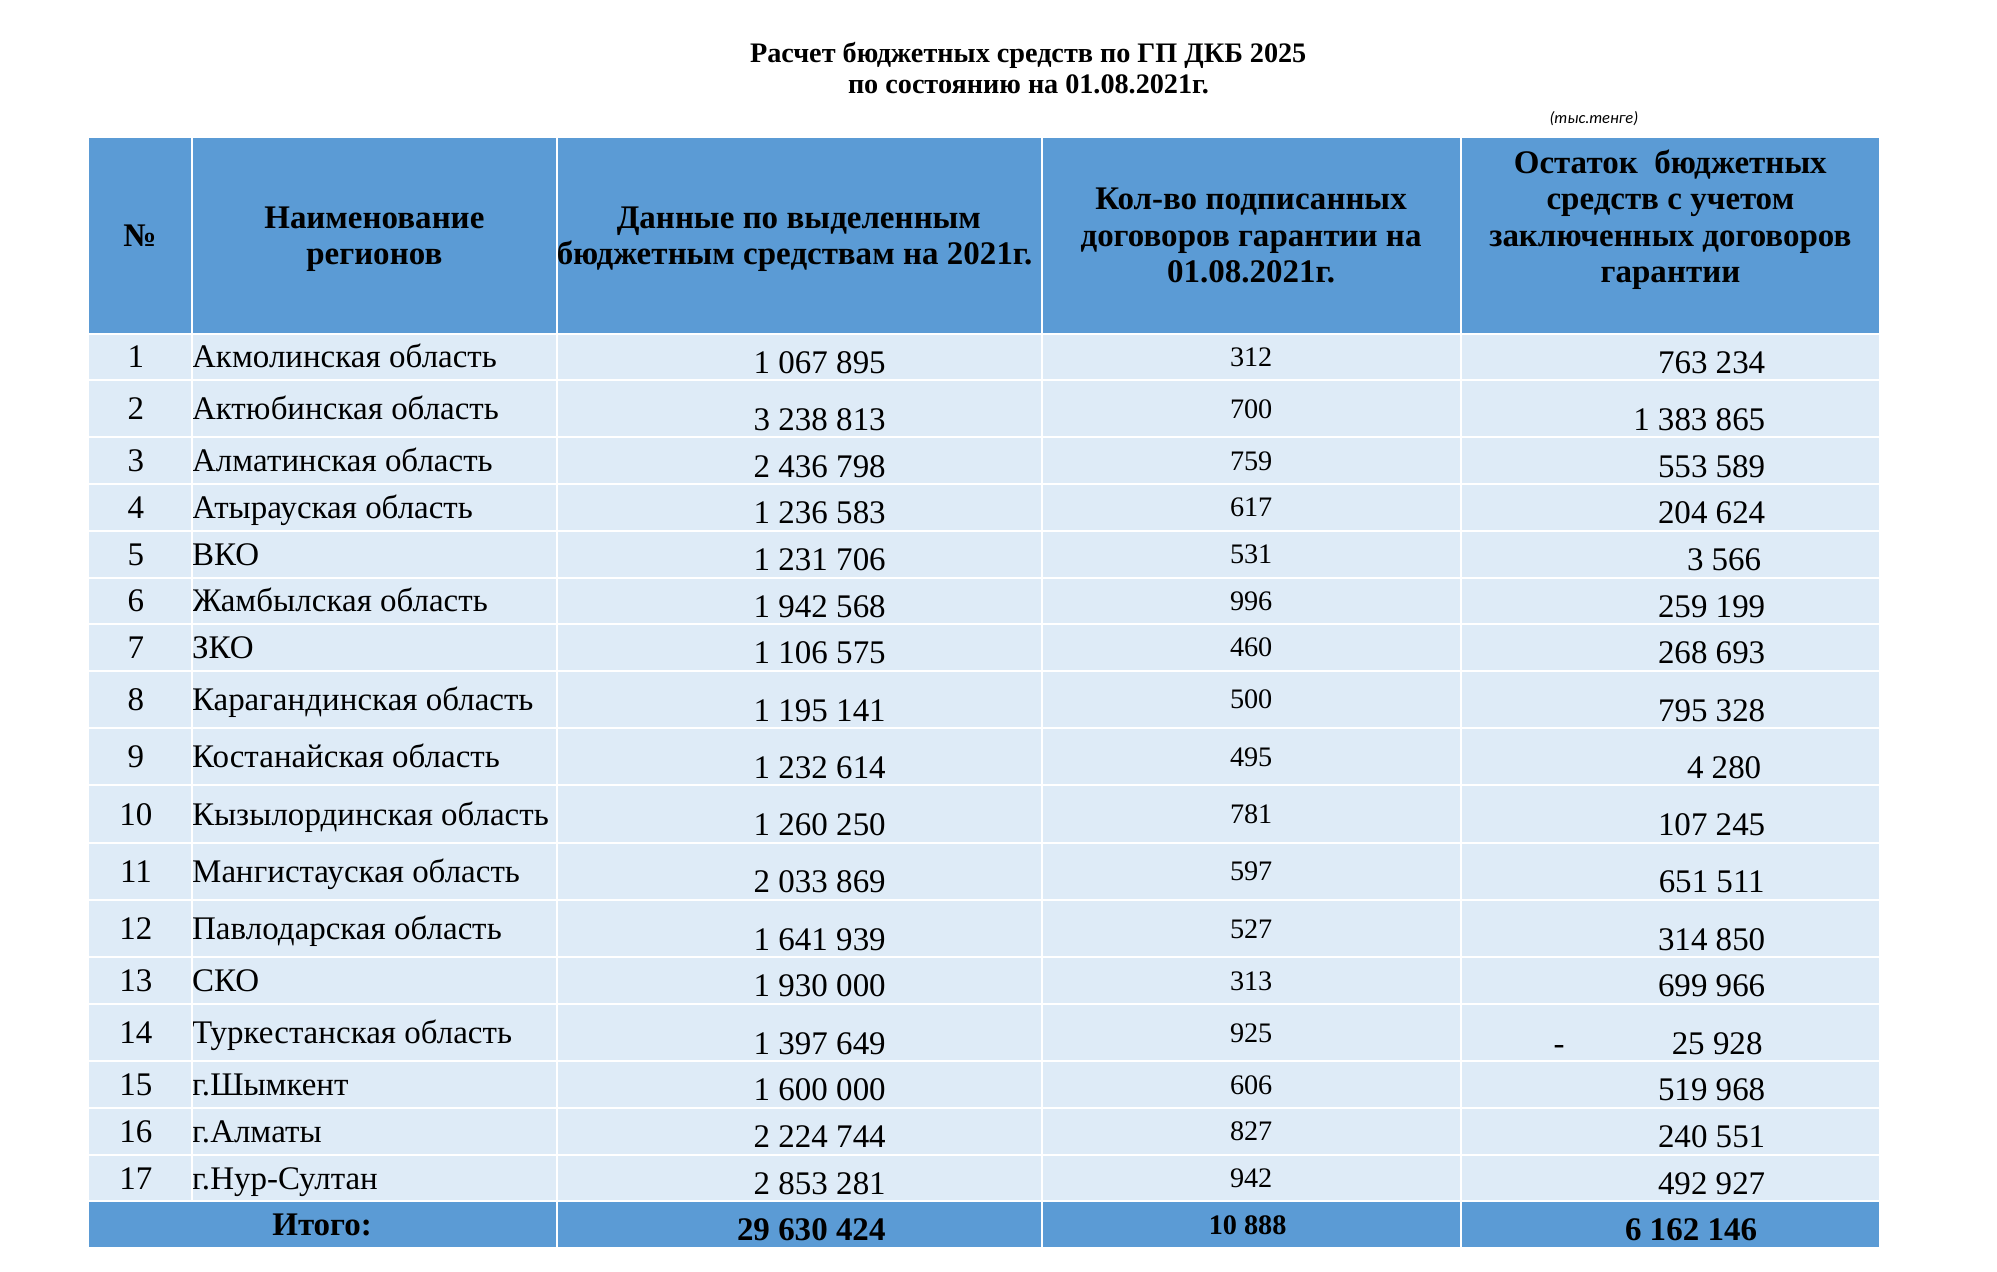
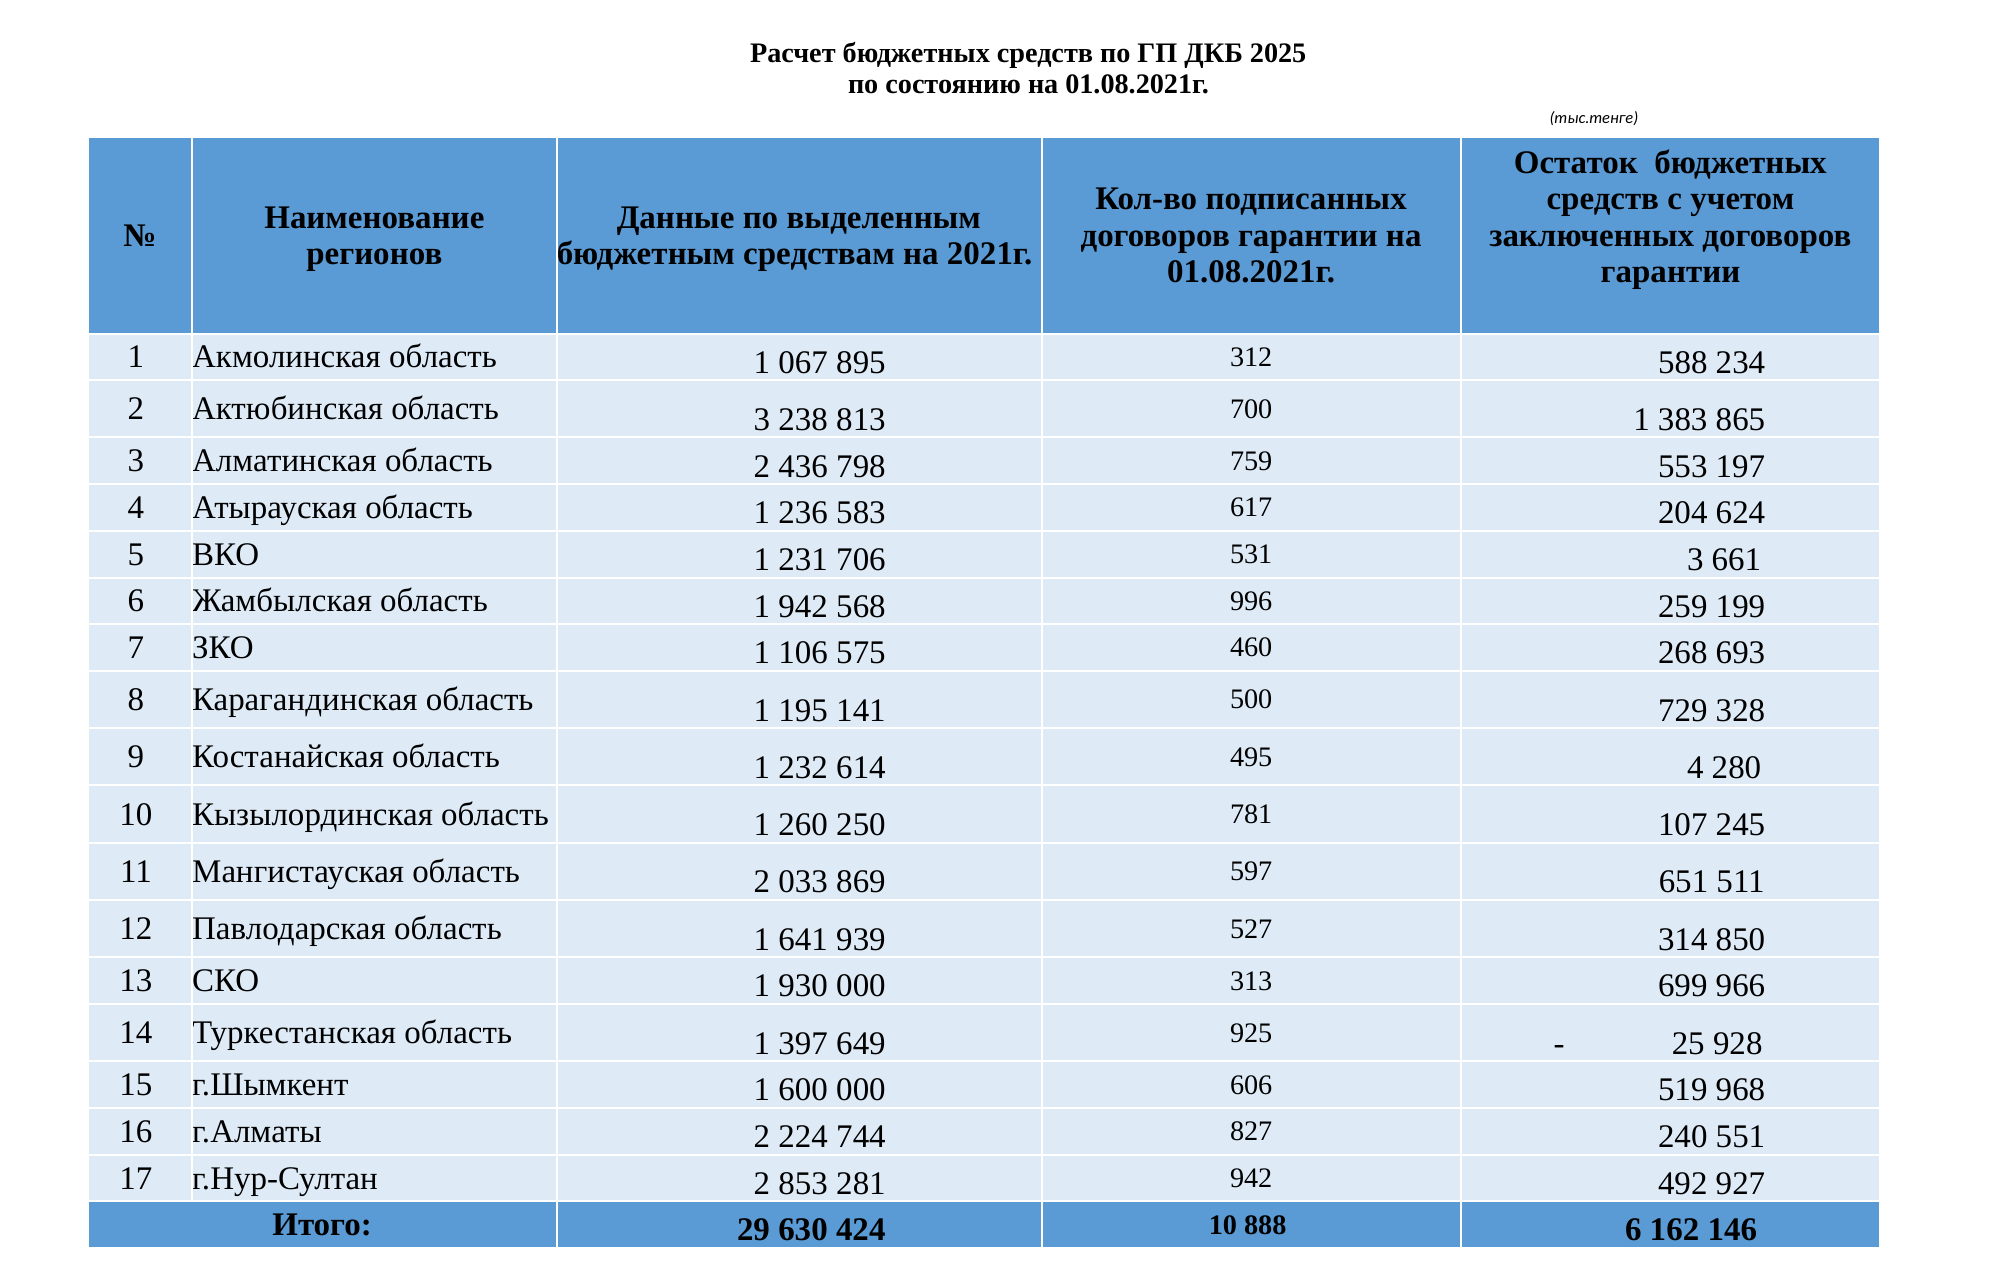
763: 763 -> 588 (1683, 362)
589: 589 -> 197 (1740, 466)
566: 566 -> 661 (1736, 559)
795: 795 -> 729 (1683, 710)
